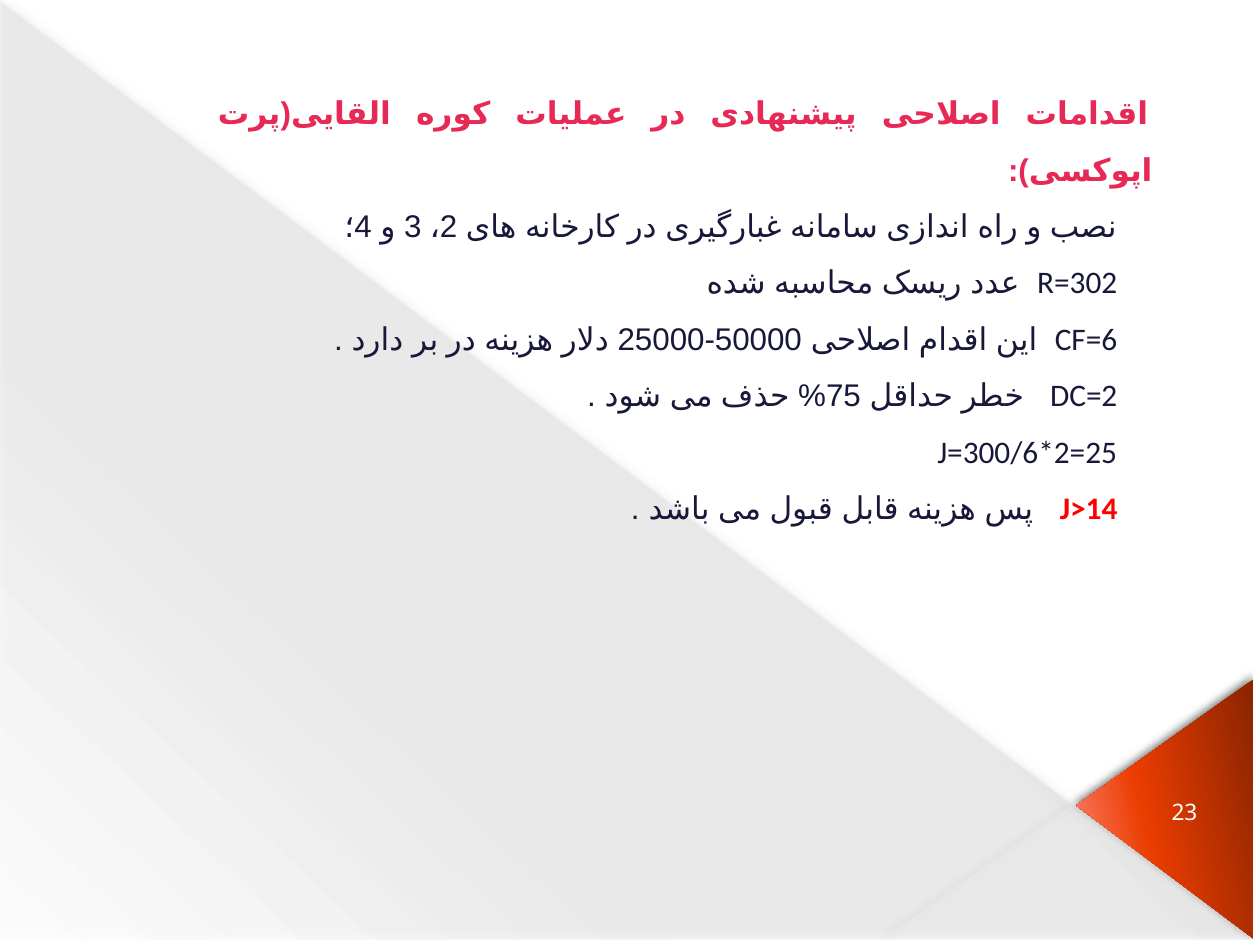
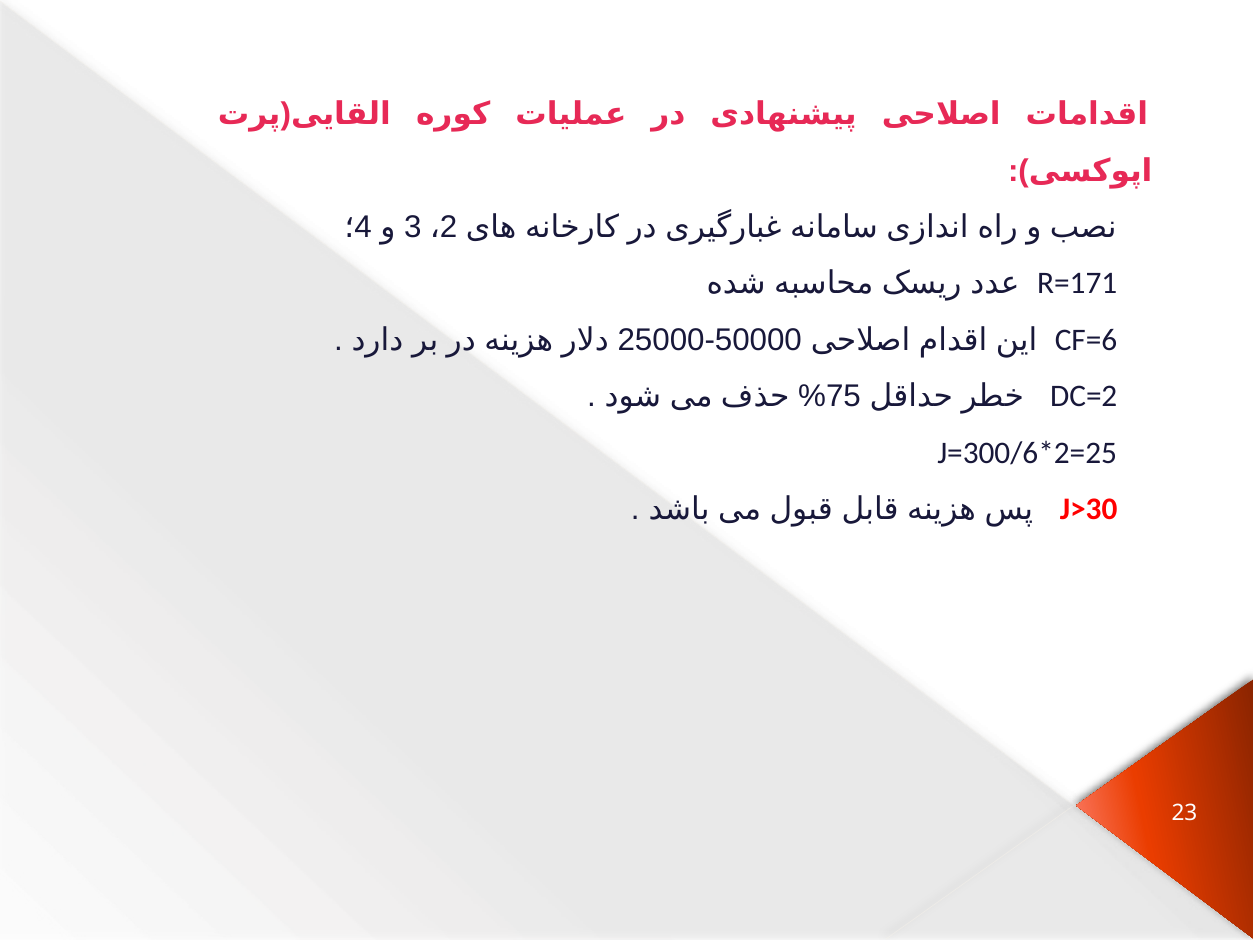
R=302: R=302 -> R=171 (1077, 284)
J>14: J>14 -> J>30 (1089, 509)
